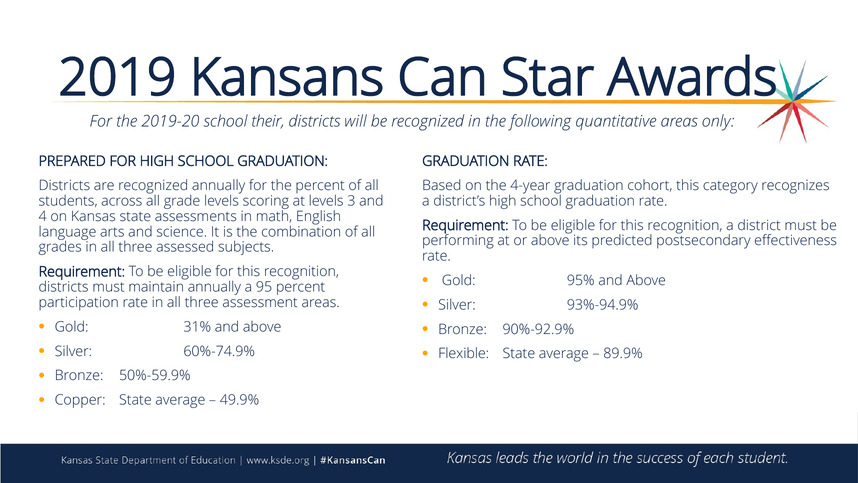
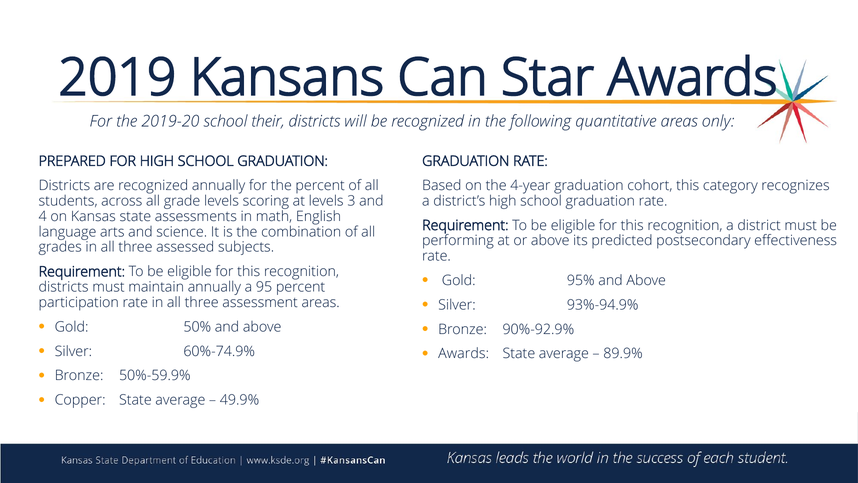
31%: 31% -> 50% (197, 327)
Flexible: Flexible -> Awards (464, 353)
